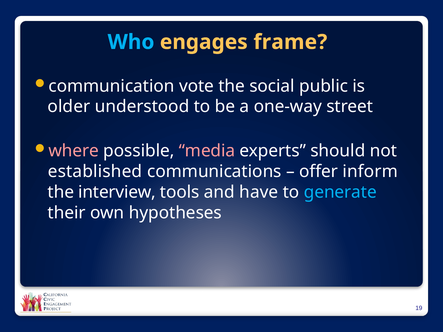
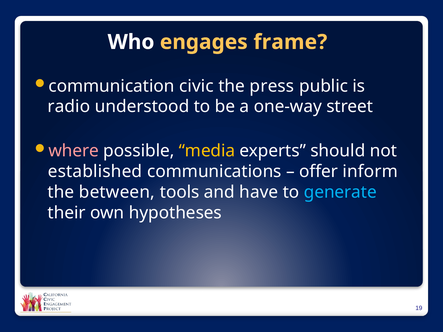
Who colour: light blue -> white (131, 42)
vote: vote -> civic (196, 86)
social: social -> press (272, 86)
older: older -> radio (69, 107)
media colour: pink -> yellow (207, 151)
interview: interview -> between (117, 192)
